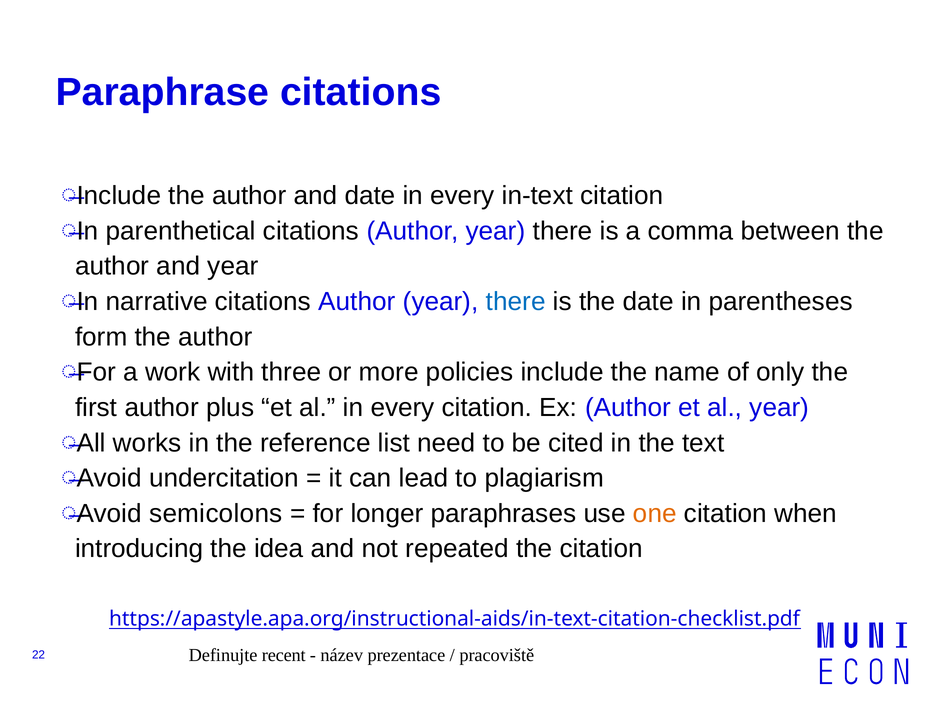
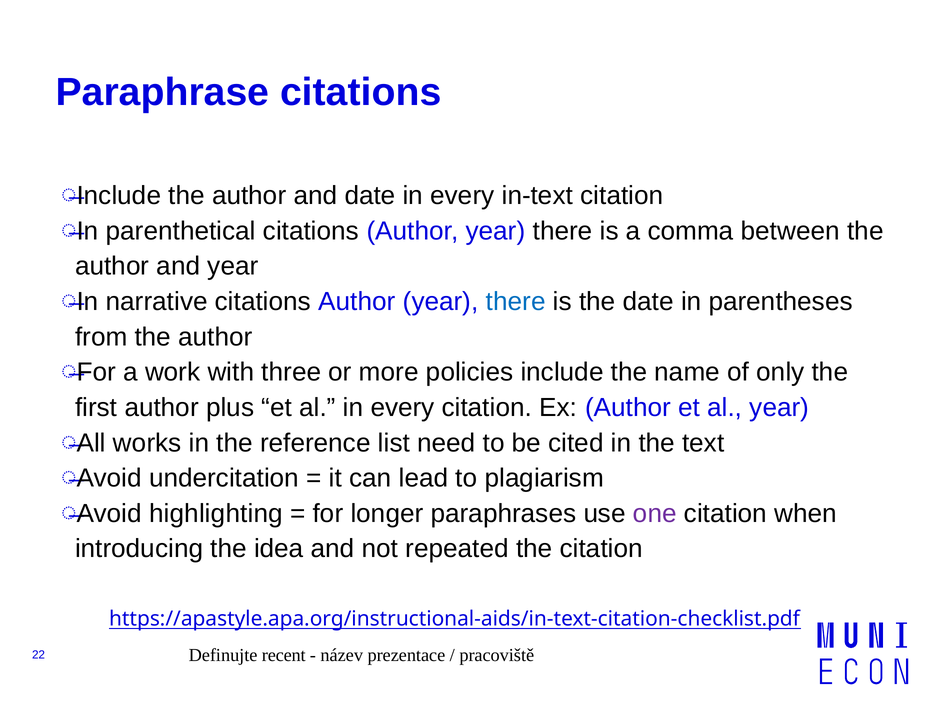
form: form -> from (101, 337)
semicolons: semicolons -> highlighting (216, 514)
one colour: orange -> purple (655, 514)
